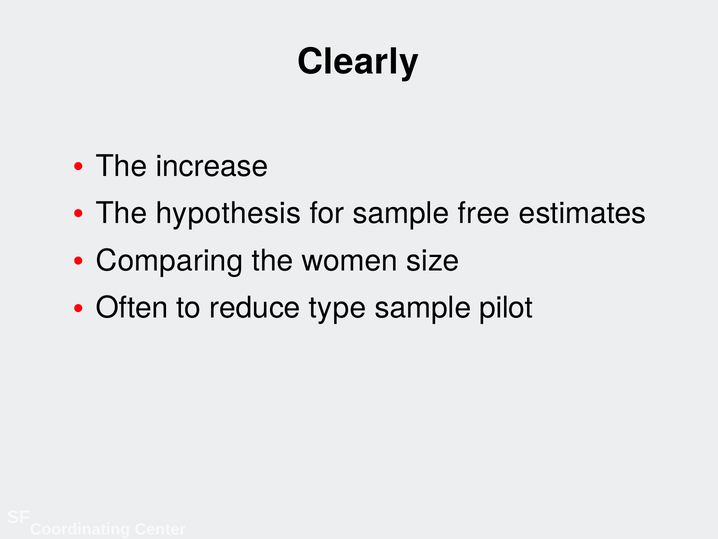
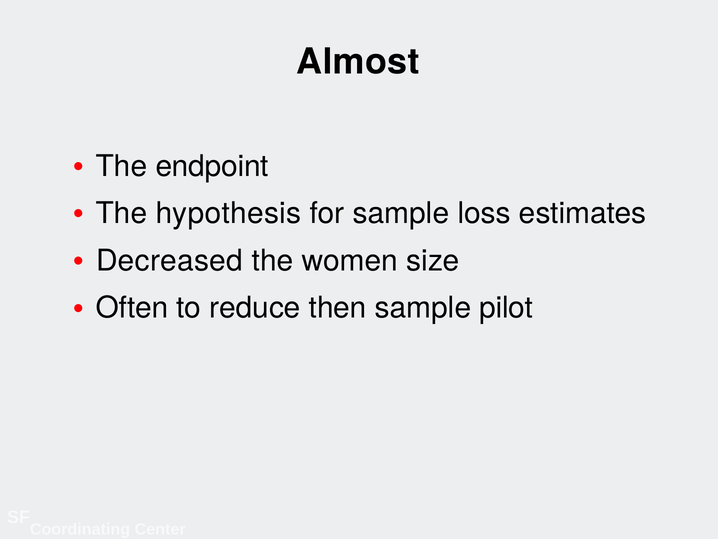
Clearly: Clearly -> Almost (358, 62)
increase: increase -> endpoint (212, 166)
free: free -> loss (484, 213)
Comparing: Comparing -> Decreased (170, 261)
type: type -> then (338, 308)
